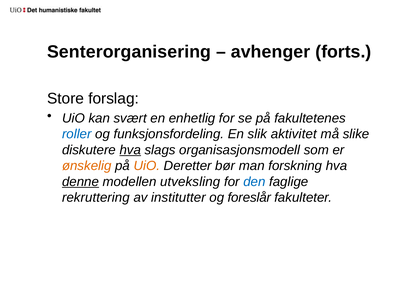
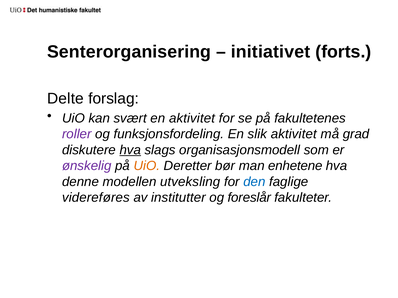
avhenger: avhenger -> initiativet (271, 52)
Store: Store -> Delte (65, 99)
en enhetlig: enhetlig -> aktivitet (192, 118)
roller colour: blue -> purple (77, 134)
slike: slike -> grad (356, 134)
ønskelig colour: orange -> purple (87, 166)
forskning: forskning -> enhetene (295, 166)
denne underline: present -> none (80, 182)
rekruttering: rekruttering -> videreføres (96, 198)
